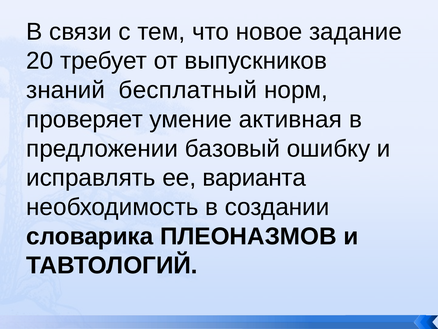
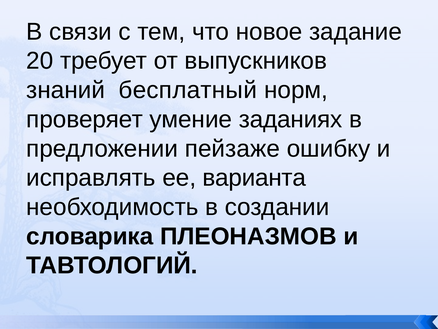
активная: активная -> заданиях (291, 119)
базовый: базовый -> пейзаже (232, 148)
